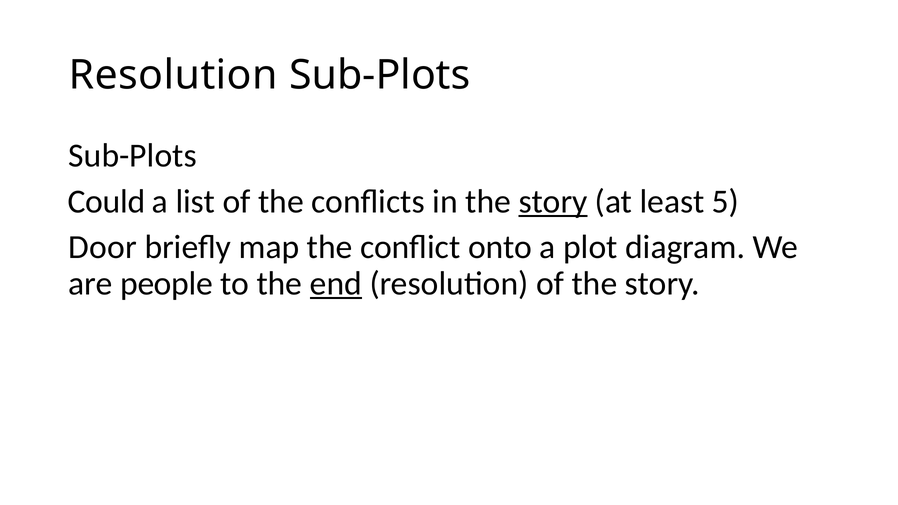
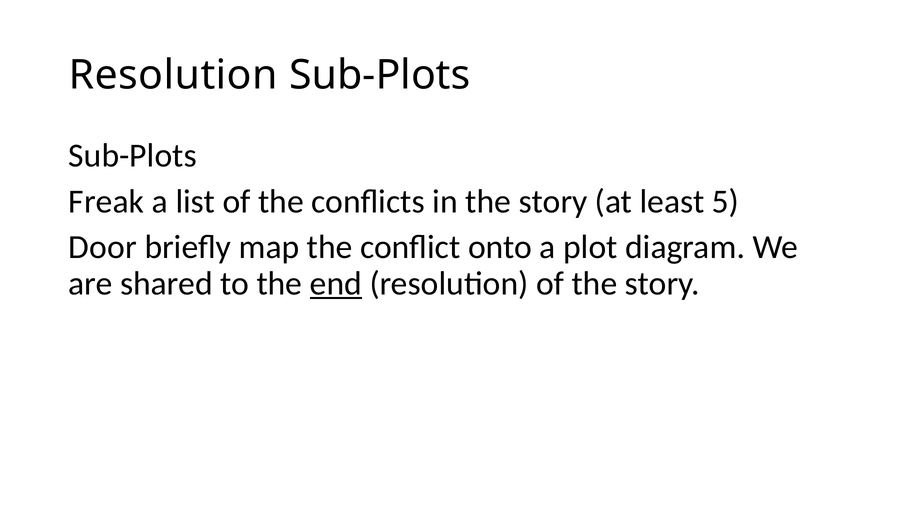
Could: Could -> Freak (106, 202)
story underline: present -> none (553, 202)
people: people -> shared (166, 284)
